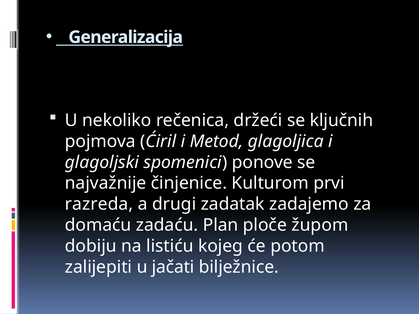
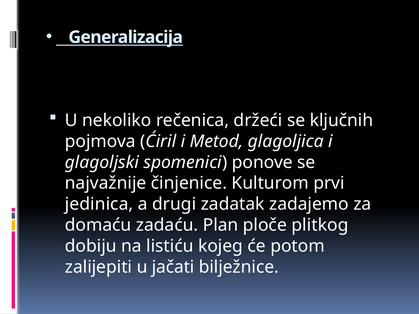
razreda: razreda -> jedinica (99, 204)
župom: župom -> plitkog (320, 225)
